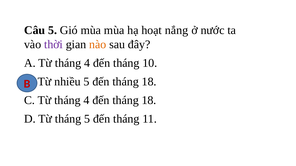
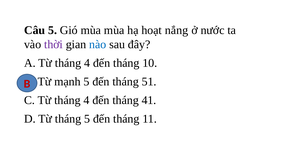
nào colour: orange -> blue (98, 45)
nhiều: nhiều -> mạnh (67, 82)
5 đến tháng 18: 18 -> 51 (149, 82)
4 đến tháng 18: 18 -> 41 (149, 101)
